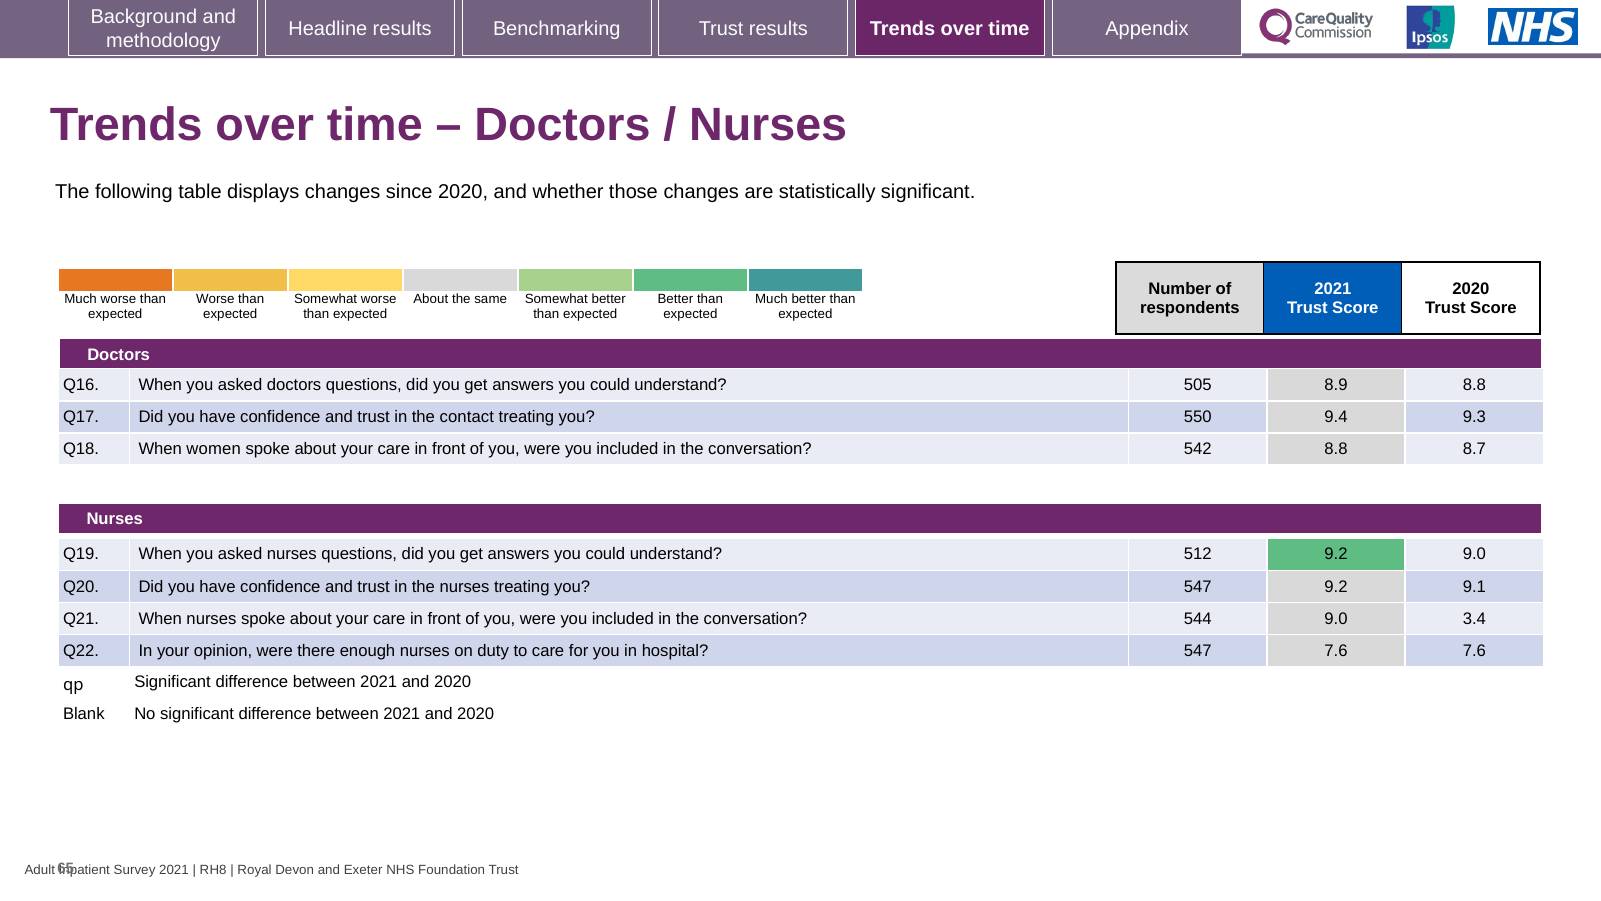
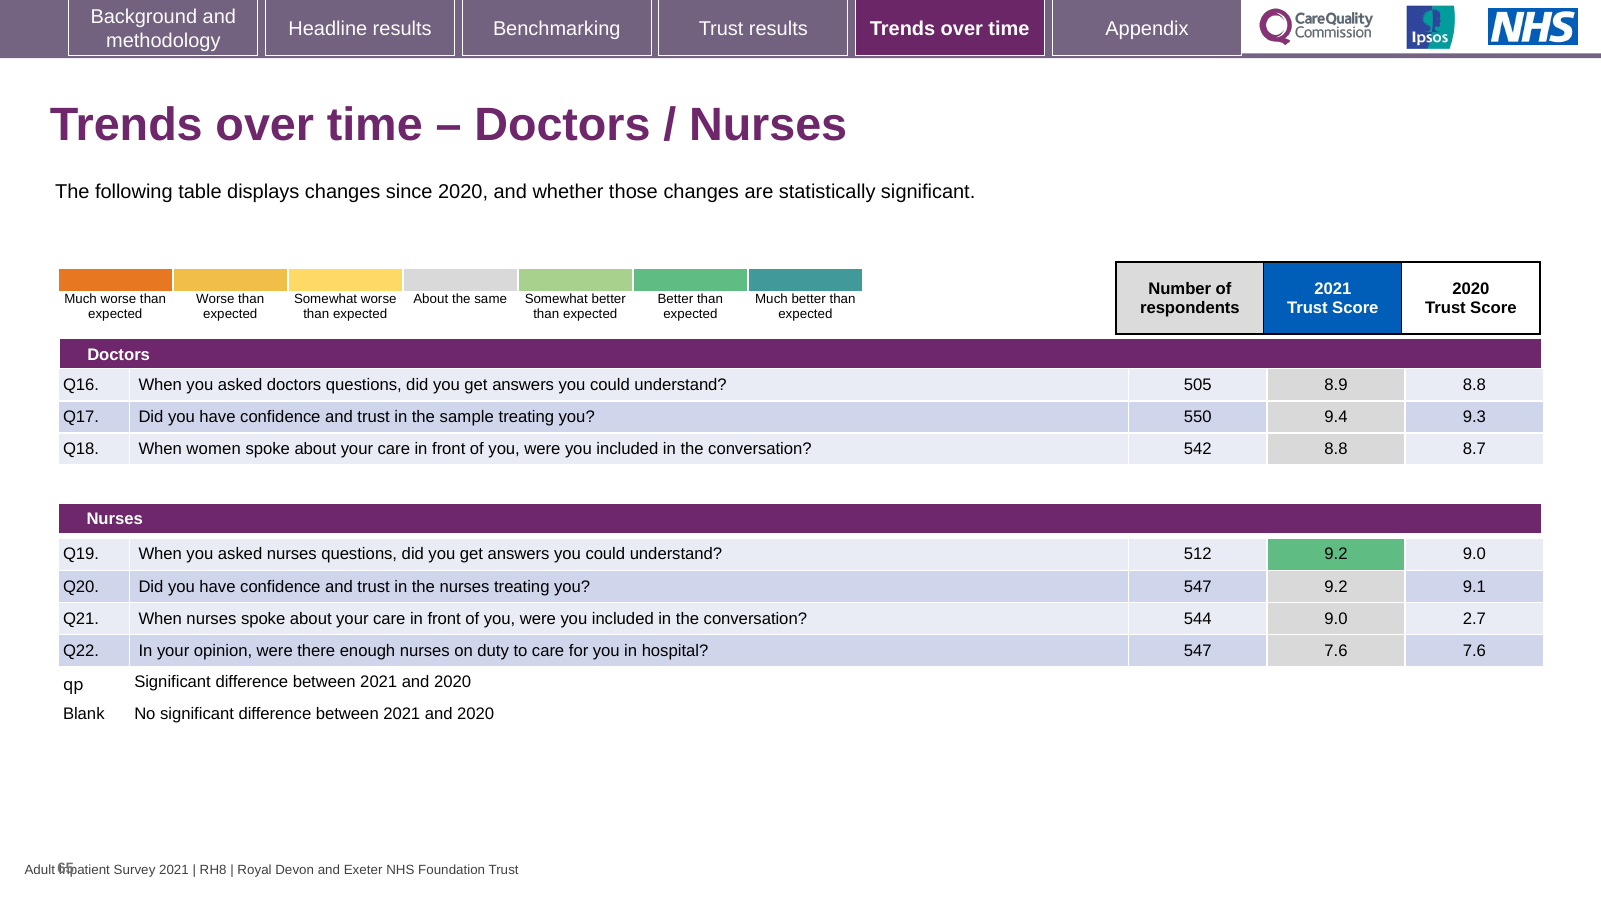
contact: contact -> sample (467, 417)
3.4: 3.4 -> 2.7 (1474, 618)
